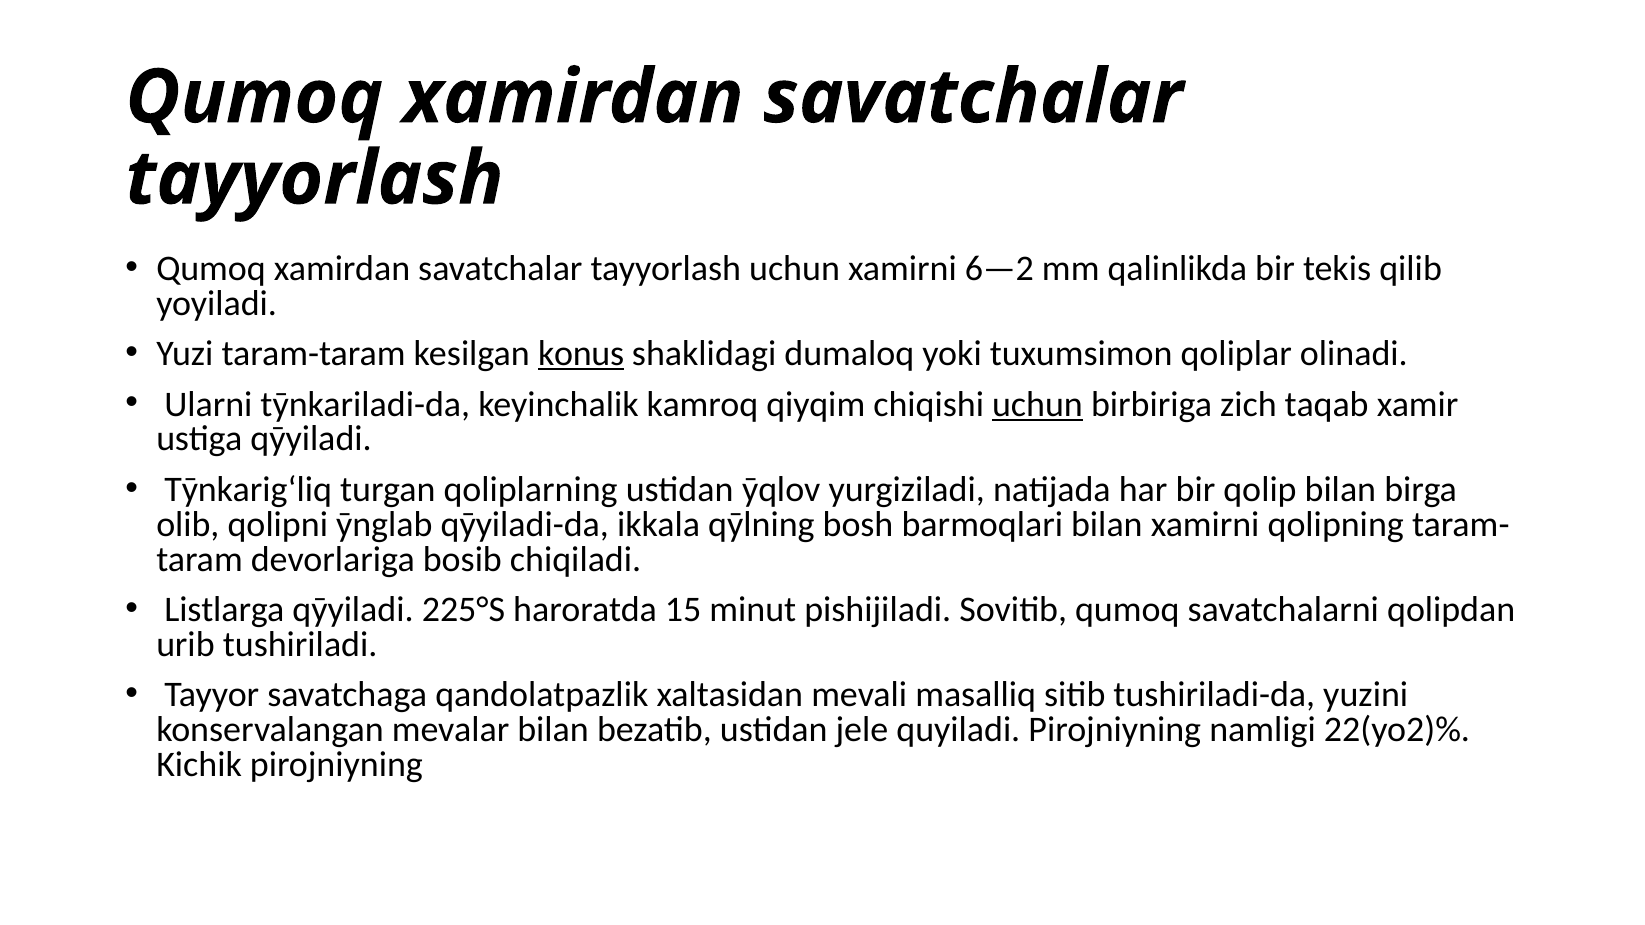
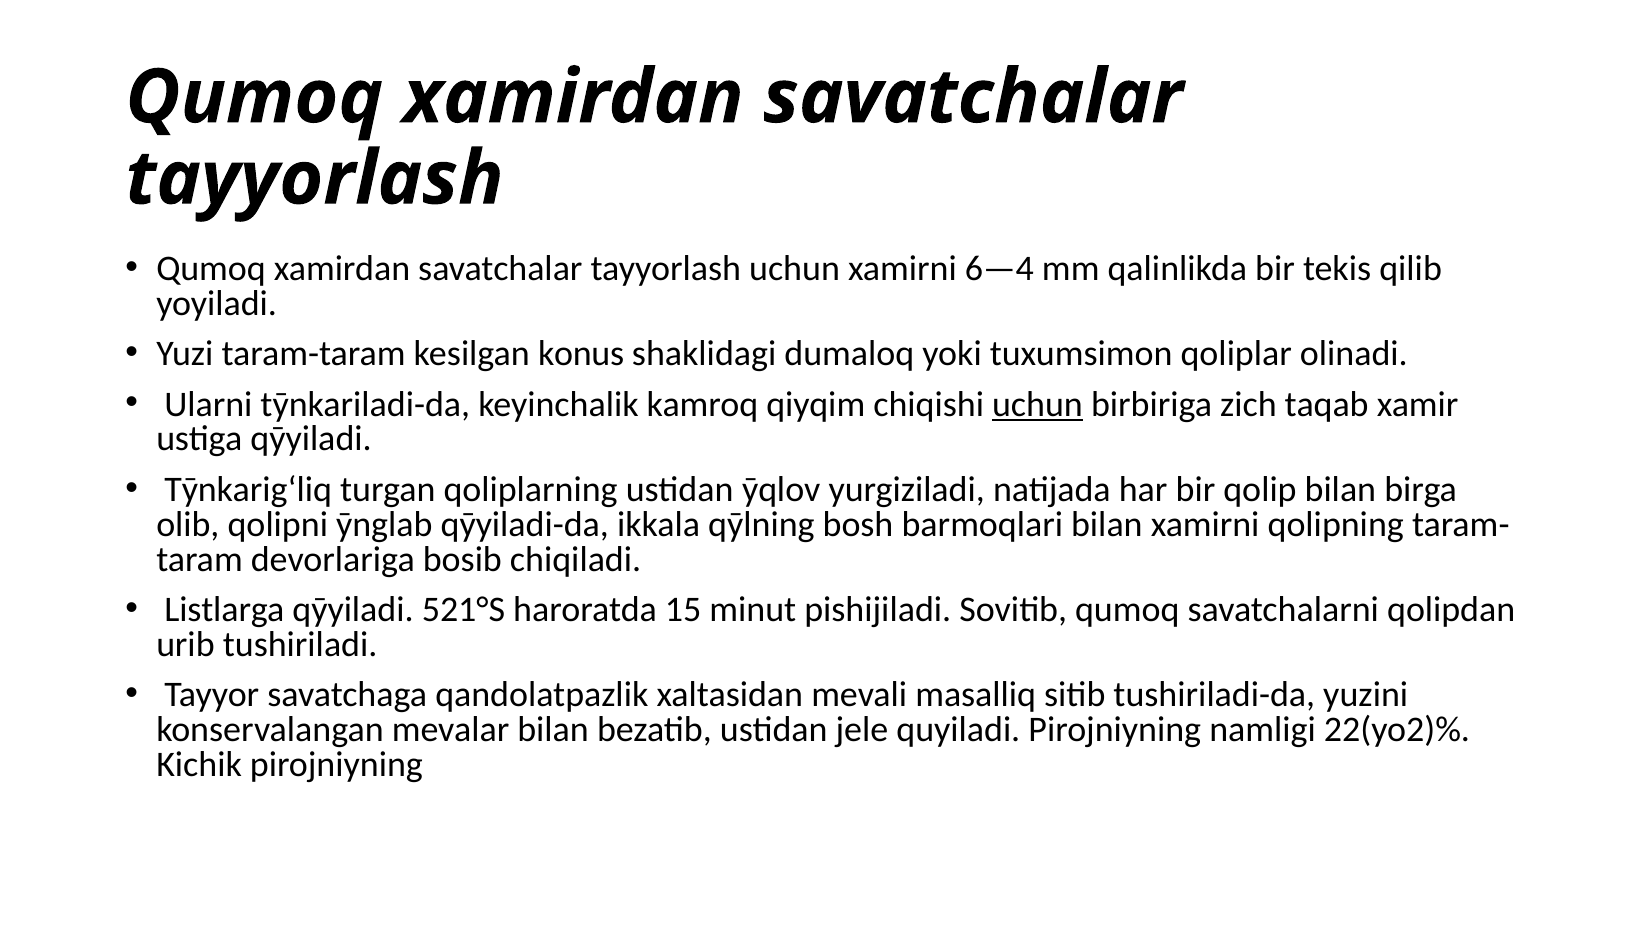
6—2: 6—2 -> 6—4 (999, 269)
konus underline: present -> none (581, 354)
225°S: 225°S -> 521°S (463, 610)
